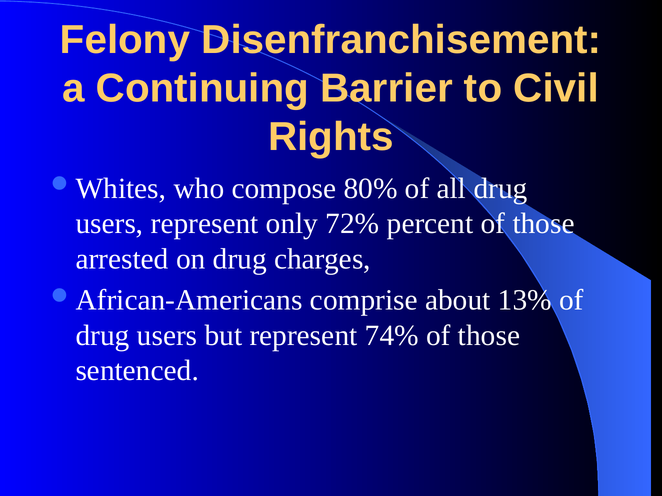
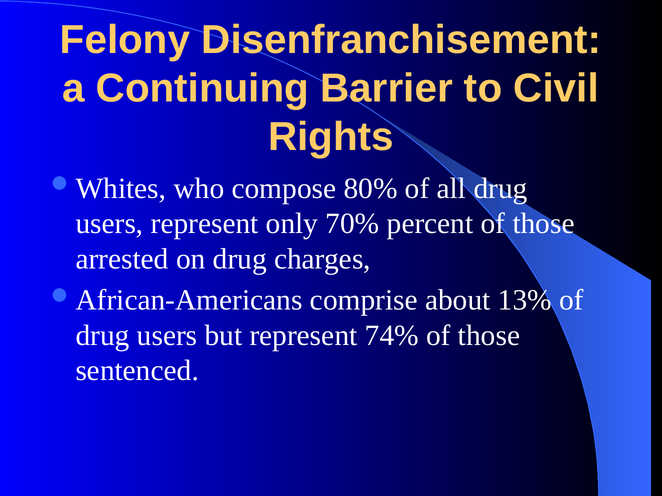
72%: 72% -> 70% (352, 224)
